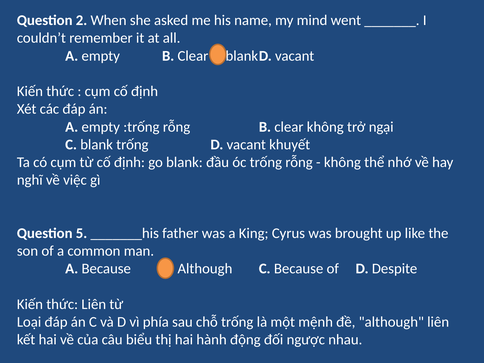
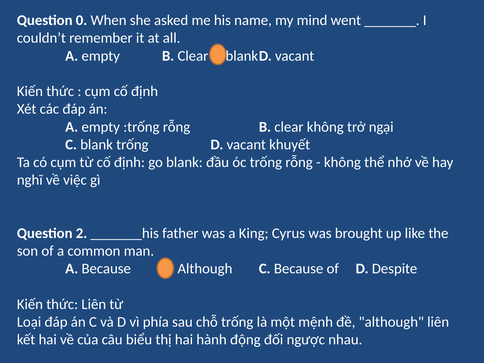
2: 2 -> 0 (82, 20)
5: 5 -> 2 (82, 233)
